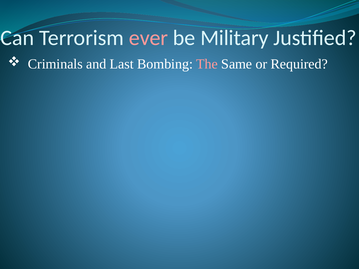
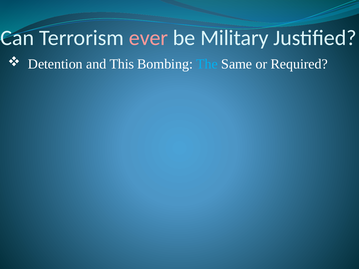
Criminals: Criminals -> Detention (55, 64)
Last: Last -> This (122, 64)
The colour: pink -> light blue (207, 64)
